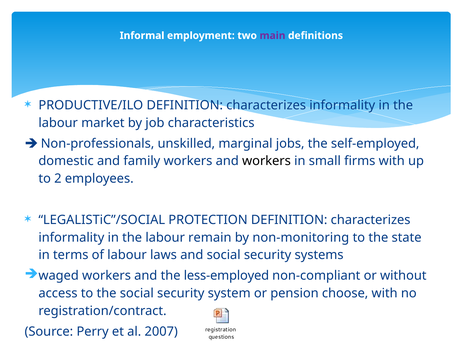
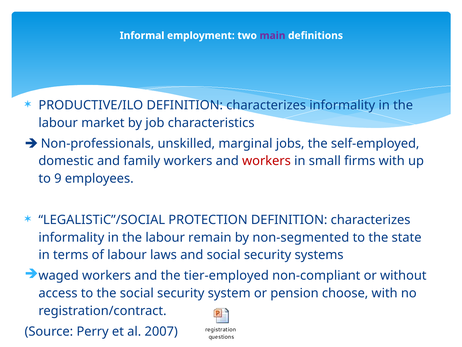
workers colour: black -> red (266, 161)
2: 2 -> 9 (58, 178)
non-monitoring: non-monitoring -> non-segmented (301, 237)
less-employed: less-employed -> tier-employed (226, 275)
